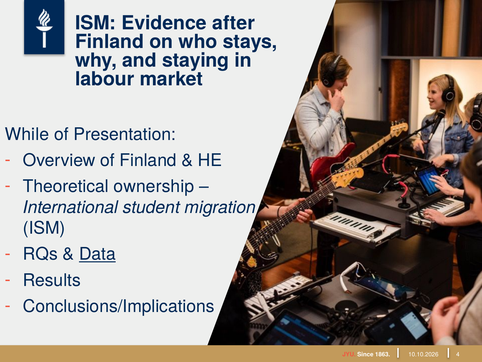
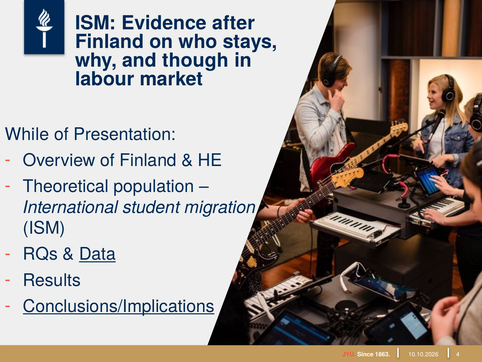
staying: staying -> though (195, 60)
ownership: ownership -> population (154, 186)
Conclusions/Implications underline: none -> present (119, 306)
